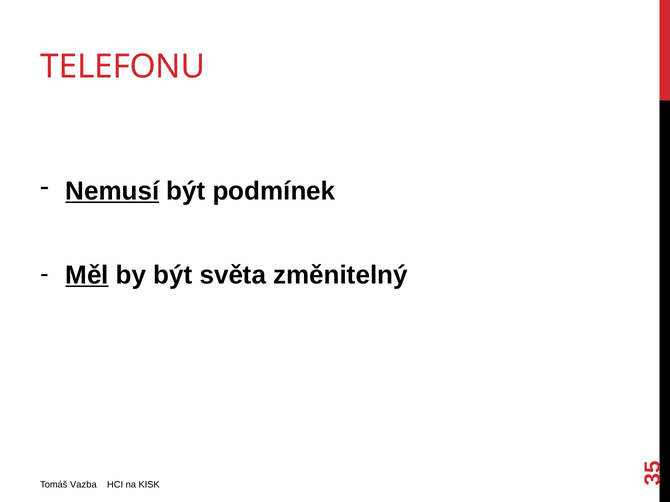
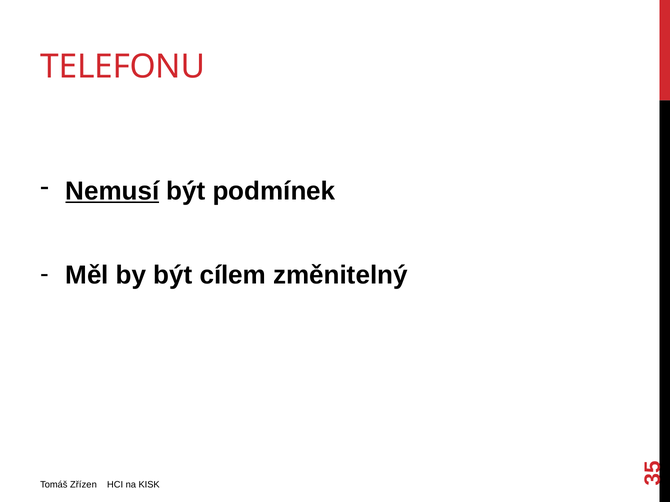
Měl underline: present -> none (87, 276)
světa: světa -> cílem (233, 276)
Vazba: Vazba -> Zřízen (83, 485)
